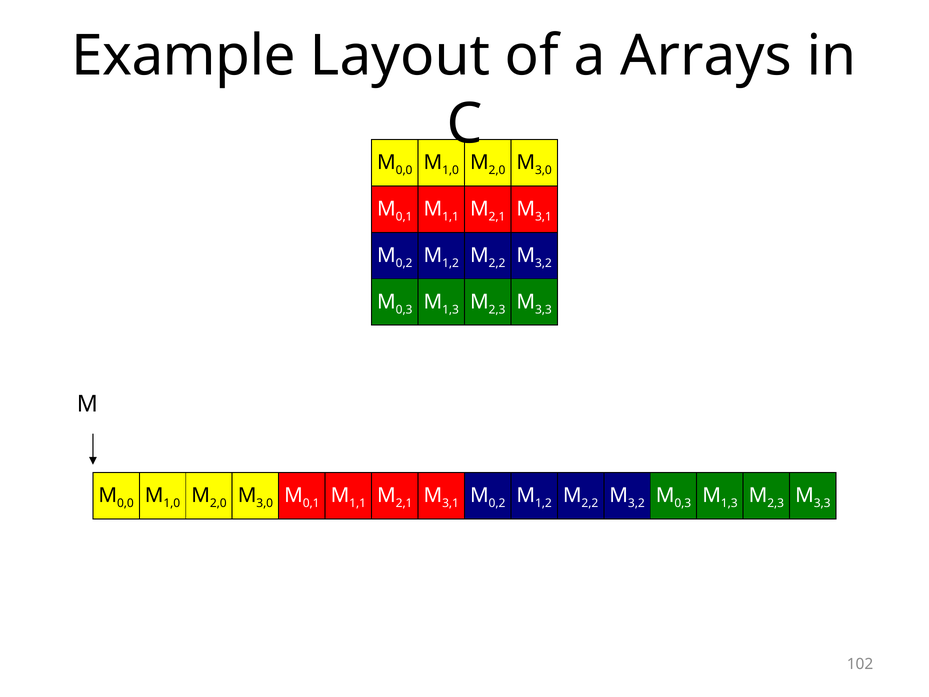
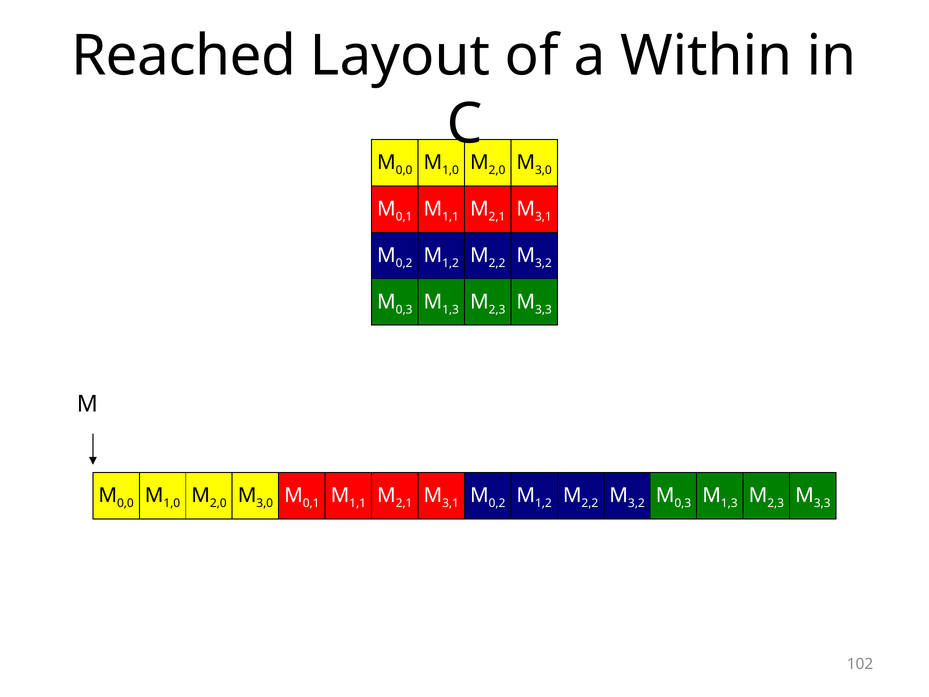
Example: Example -> Reached (184, 56)
Arrays: Arrays -> Within (706, 56)
